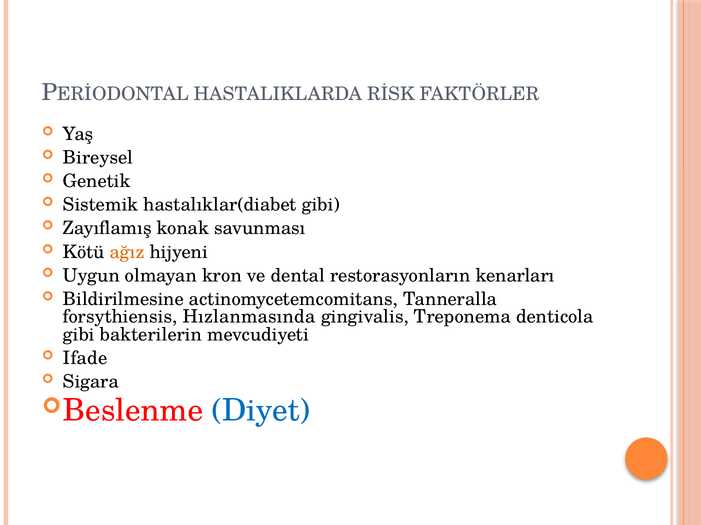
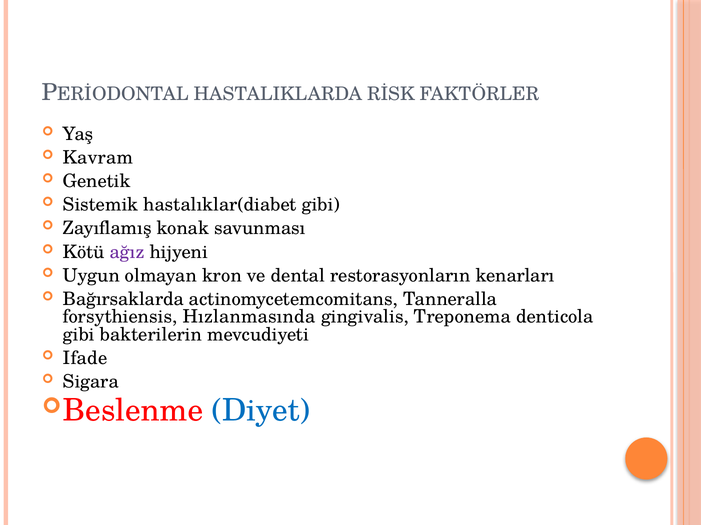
Bireysel: Bireysel -> Kavram (98, 158)
ağız colour: orange -> purple (127, 252)
Bildirilmesine: Bildirilmesine -> Bağırsaklarda (123, 299)
